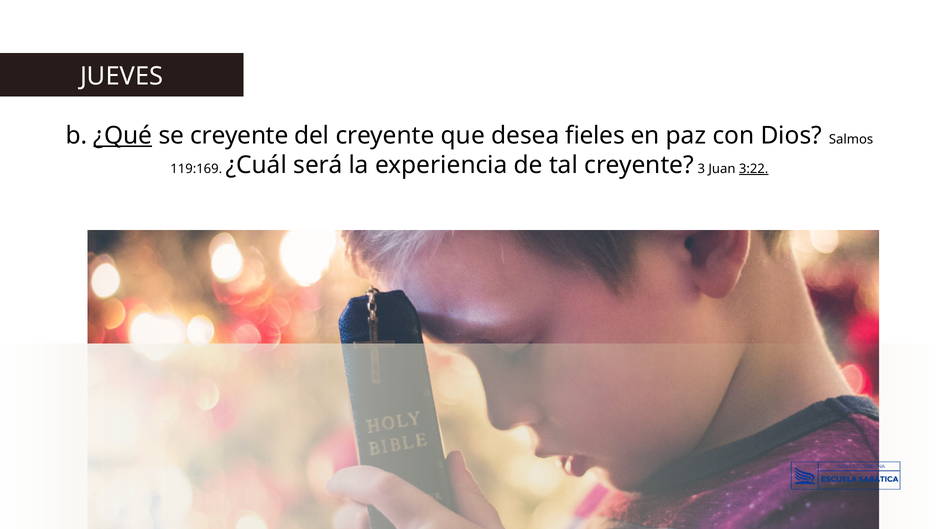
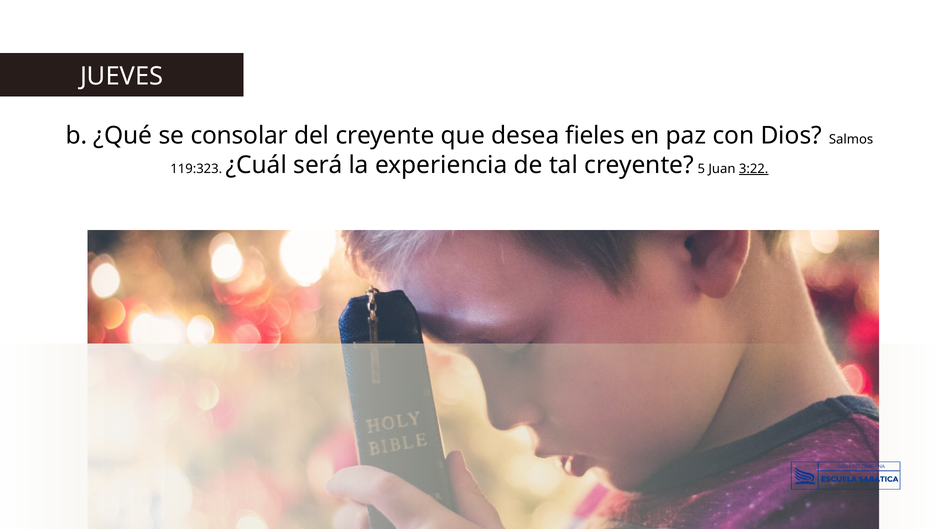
¿Qué underline: present -> none (123, 136)
se creyente: creyente -> consolar (239, 136)
119:169: 119:169 -> 119:323 (196, 169)
3: 3 -> 5 (701, 169)
